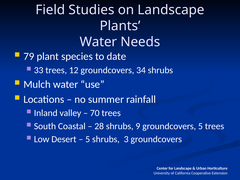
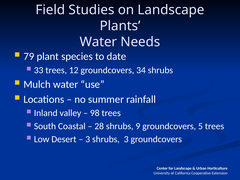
70: 70 -> 98 (95, 113)
5: 5 -> 3 (88, 139)
